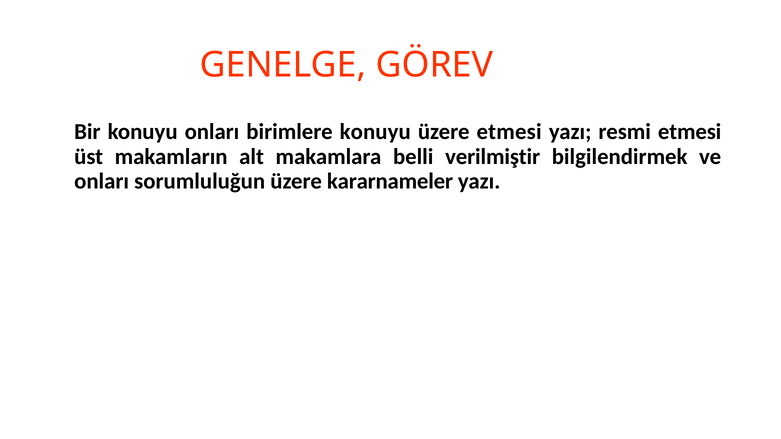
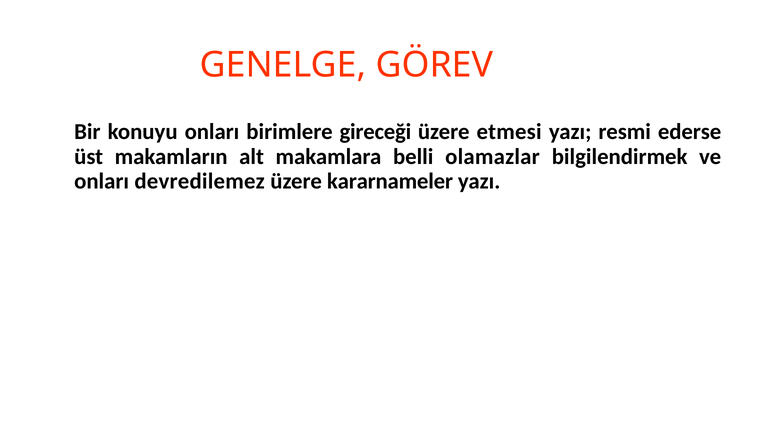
birimlere konuyu: konuyu -> gireceği (375, 132)
resmi etmesi: etmesi -> ederse (690, 132)
verilmiştir: verilmiştir -> olamazlar (492, 157)
sorumluluğun: sorumluluğun -> devredilemez (200, 181)
